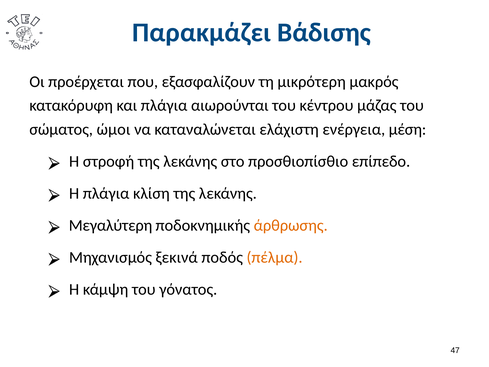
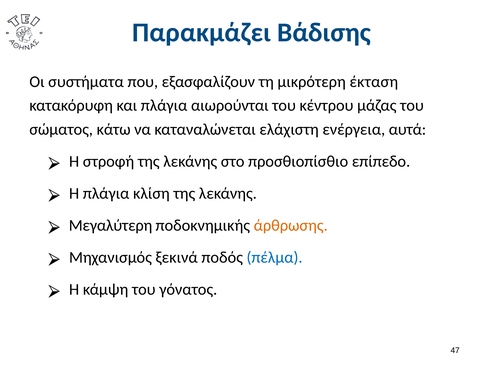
προέρχεται: προέρχεται -> συστήματα (86, 82)
μακρός: μακρός -> έκταση (374, 82)
ώμοι: ώμοι -> κάτω (114, 129)
μέση: μέση -> αυτά (407, 129)
πέλμα colour: orange -> blue (275, 257)
